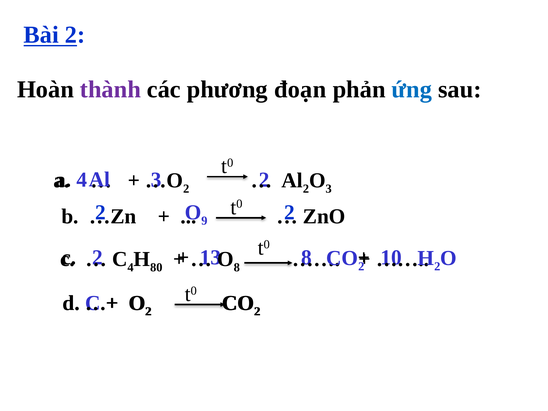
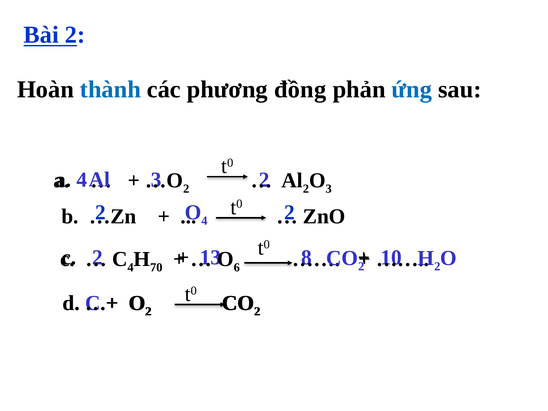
thành colour: purple -> blue (110, 89)
đoạn: đoạn -> đồng (300, 89)
9: 9 -> 4 (204, 221)
80: 80 -> 70 (156, 267)
8: 8 -> 6 (237, 267)
